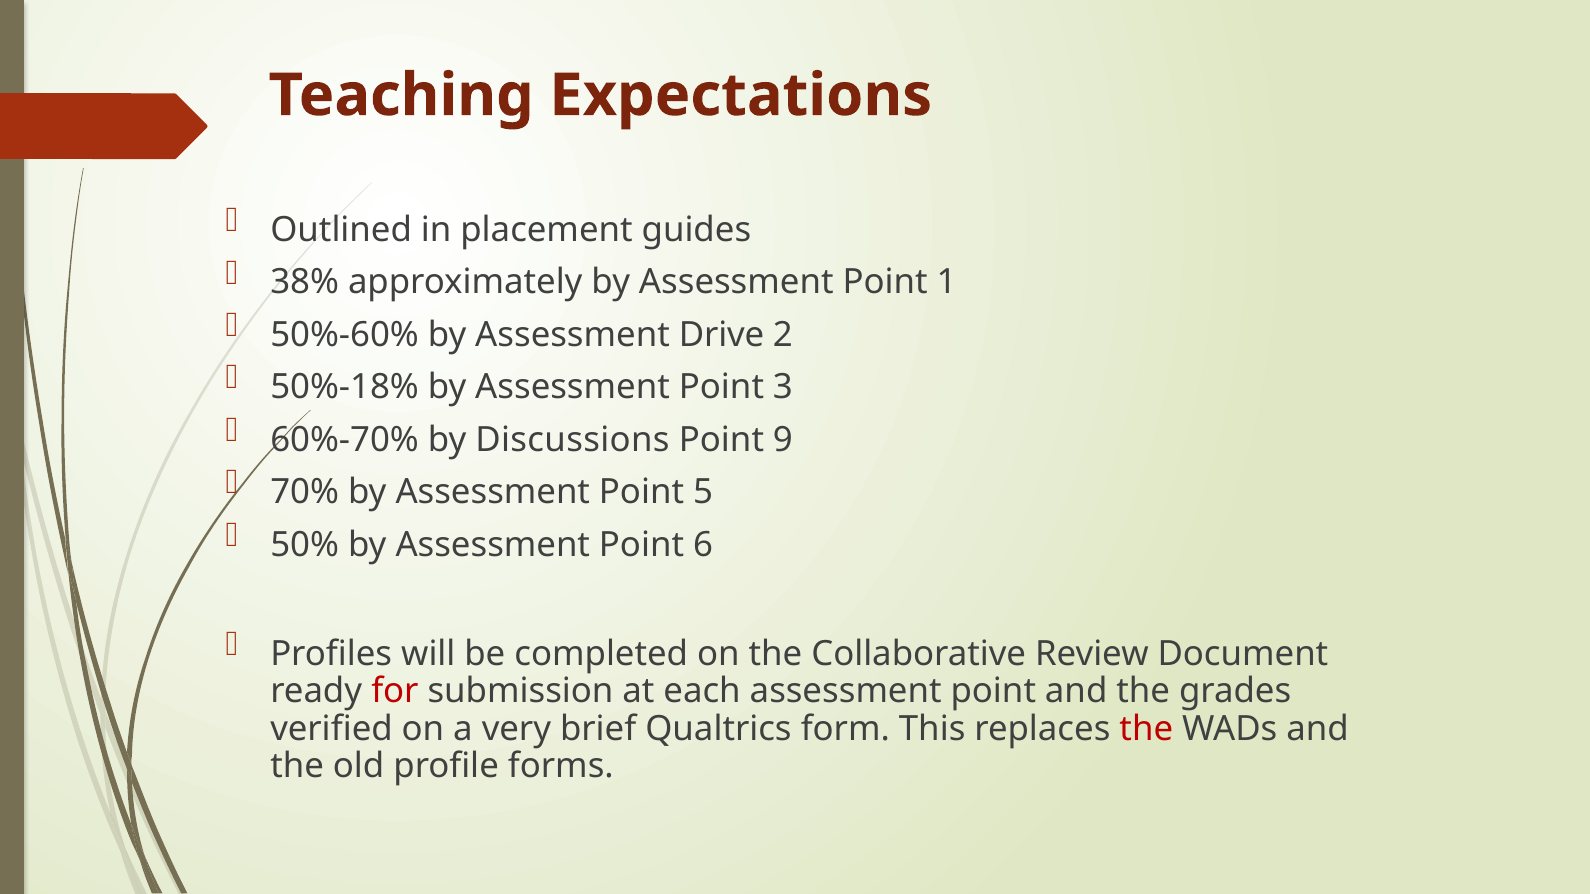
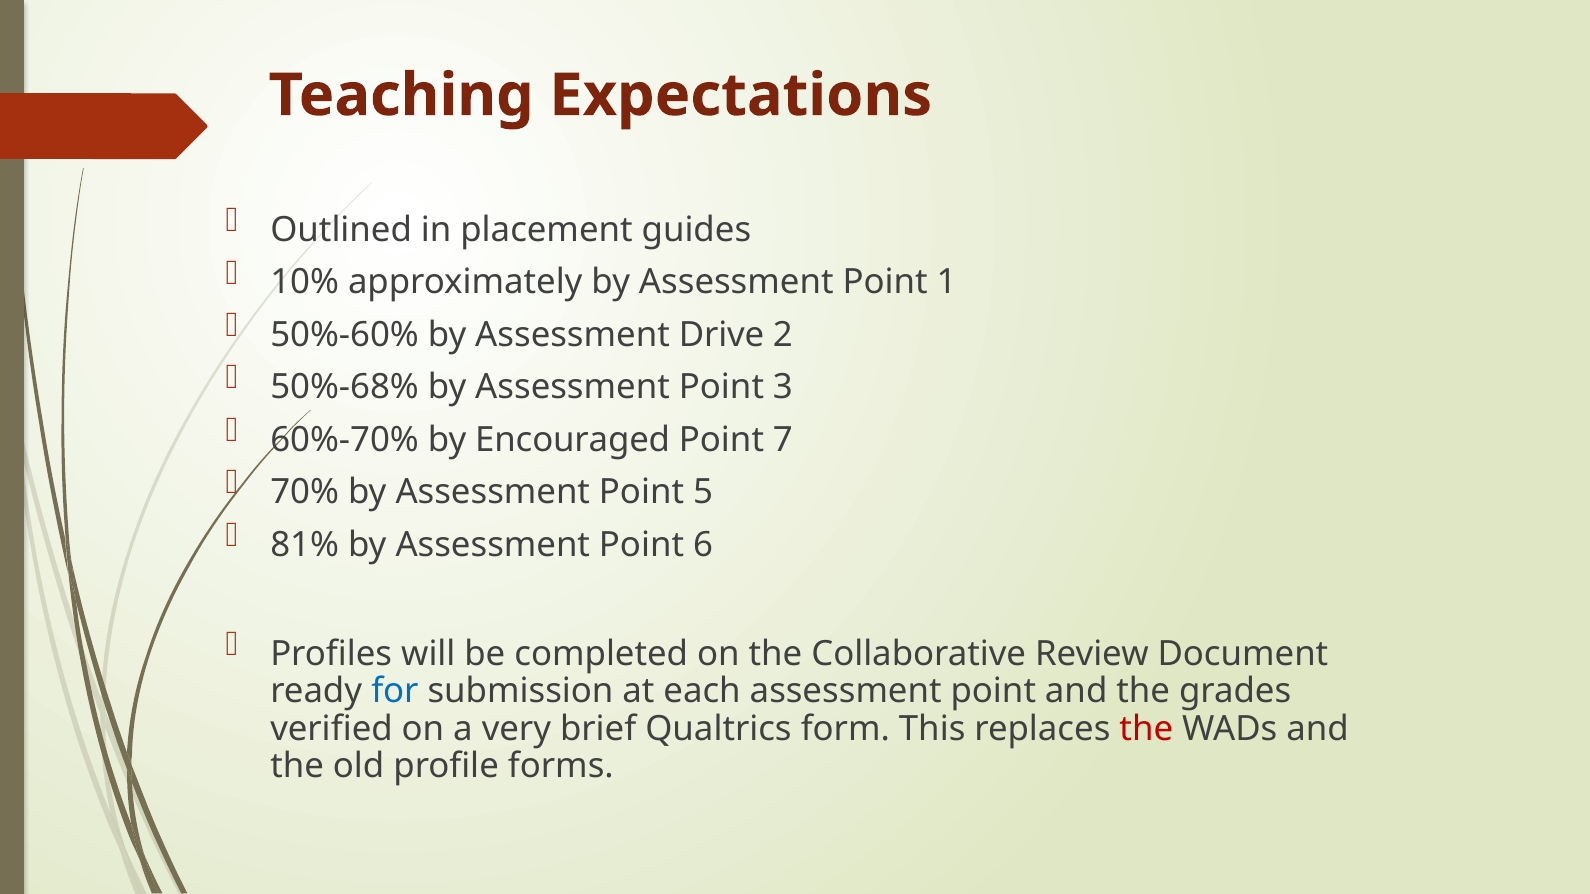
38%: 38% -> 10% (305, 283)
50%-18%: 50%-18% -> 50%-68% (345, 387)
Discussions: Discussions -> Encouraged (573, 440)
9: 9 -> 7 (783, 440)
50%: 50% -> 81% (305, 545)
for colour: red -> blue (395, 691)
